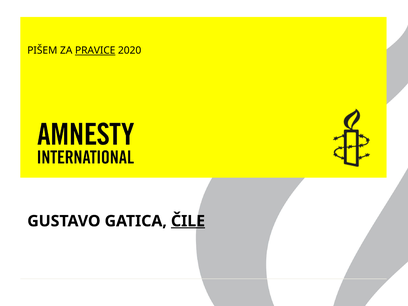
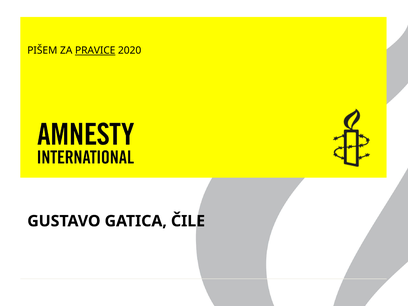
ČILE underline: present -> none (188, 221)
